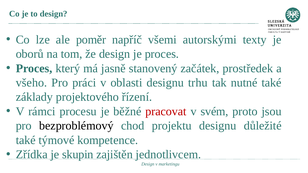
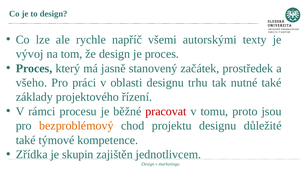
poměr: poměr -> rychle (91, 40)
oborů: oborů -> vývoj (30, 54)
svém: svém -> tomu (214, 112)
bezproblémový colour: black -> orange (76, 126)
